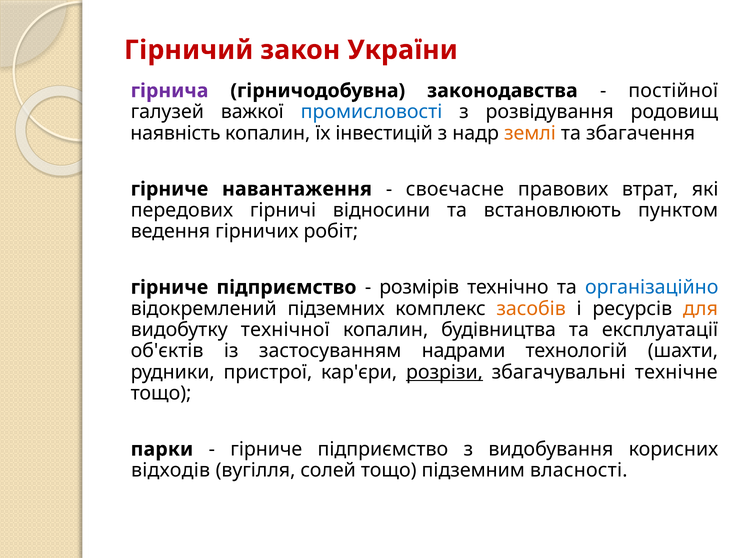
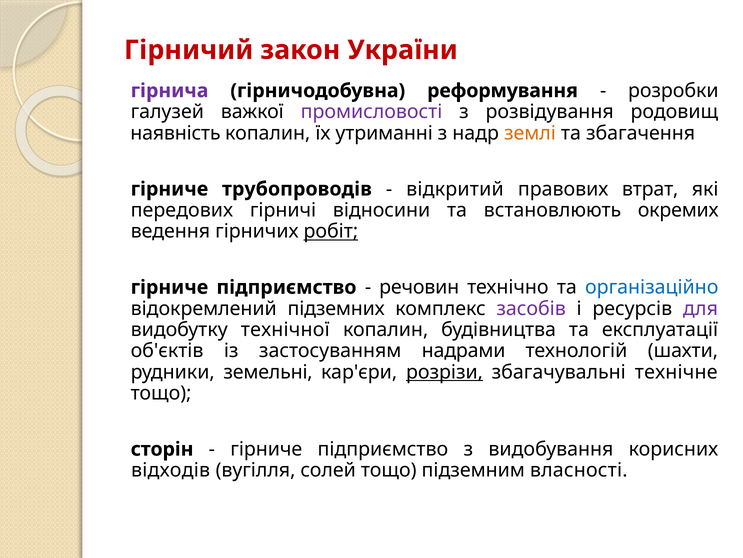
законодавства: законодавства -> реформування (502, 91)
постійної: постійної -> розробки (673, 91)
промисловості colour: blue -> purple (372, 112)
інвестицій: інвестицій -> утриманні (384, 133)
навантаження: навантаження -> трубопроводів (297, 189)
своєчасне: своєчасне -> відкритий (455, 189)
пунктом: пунктом -> окремих (678, 210)
робіт underline: none -> present (331, 231)
розмірів: розмірів -> речовин (419, 287)
засобів colour: orange -> purple (531, 308)
для colour: orange -> purple (700, 308)
пристрої: пристрої -> земельні (268, 372)
парки: парки -> сторін (162, 449)
